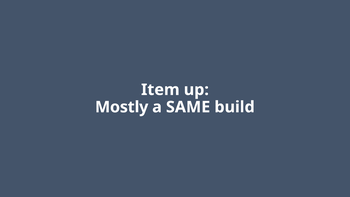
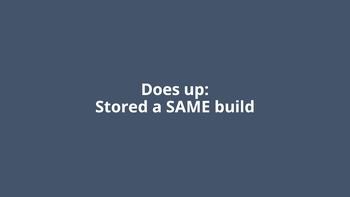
Item: Item -> Does (160, 90)
Mostly: Mostly -> Stored (122, 107)
